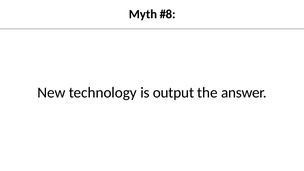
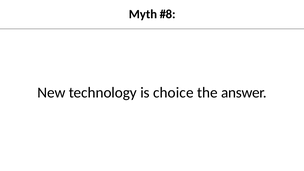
output: output -> choice (173, 92)
